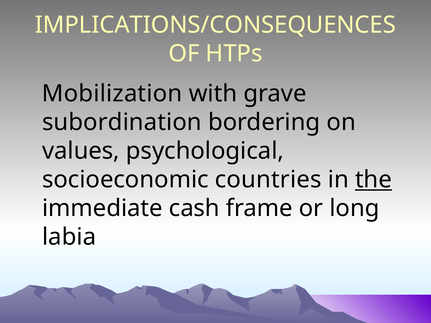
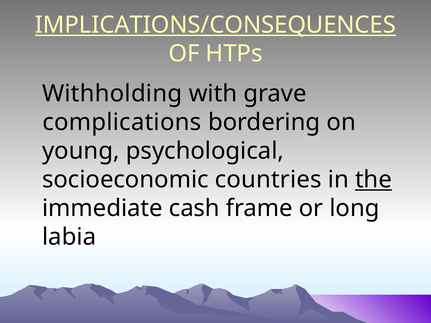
IMPLICATIONS/CONSEQUENCES underline: none -> present (215, 25)
Mobilization: Mobilization -> Withholding (112, 94)
subordination: subordination -> complications (122, 122)
values: values -> young (81, 151)
